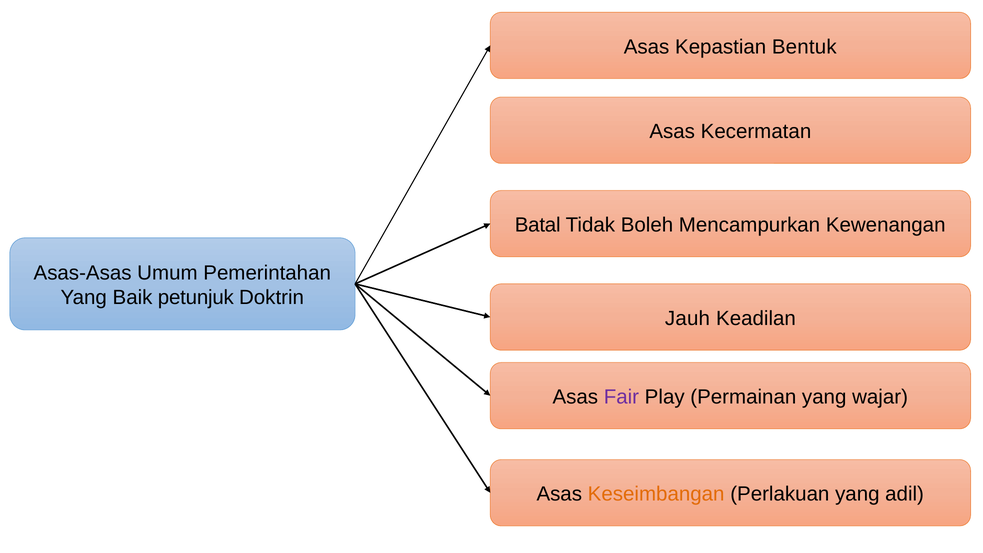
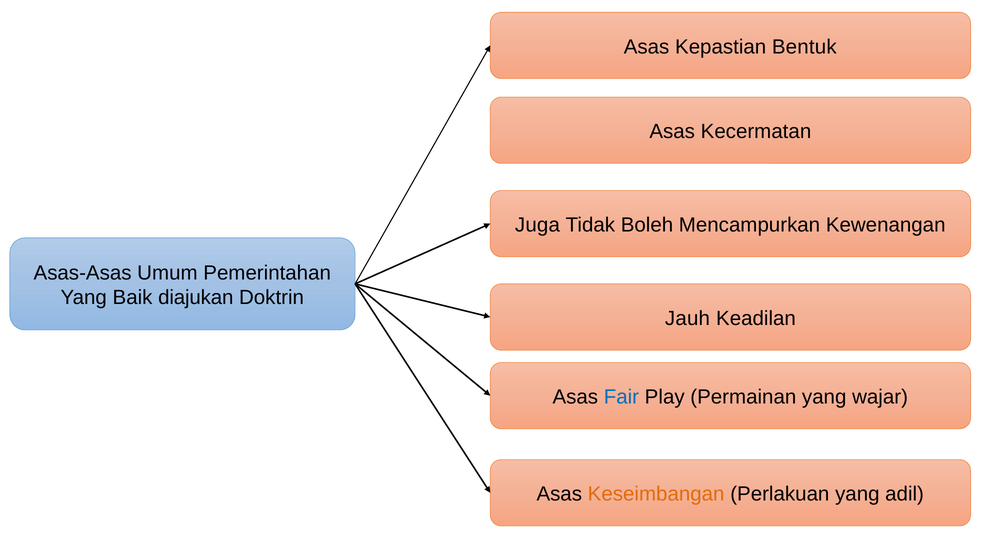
Batal: Batal -> Juga (537, 225)
petunjuk: petunjuk -> diajukan (196, 298)
Fair colour: purple -> blue (621, 397)
